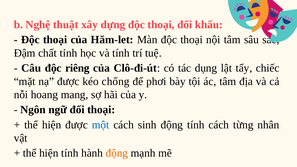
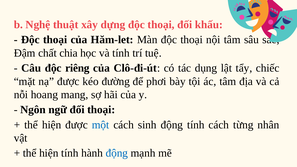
tỉnh: tỉnh -> chia (69, 53)
chống: chống -> đường (116, 81)
động colour: orange -> blue (117, 153)
